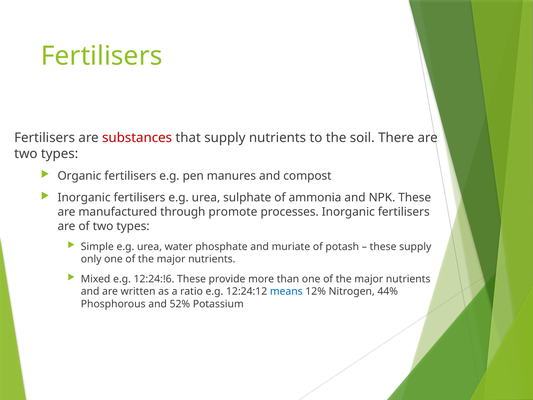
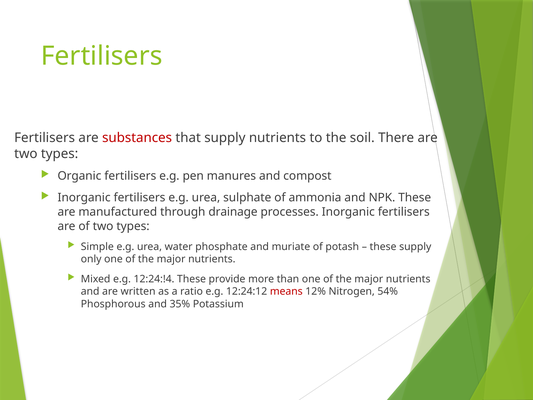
promote: promote -> drainage (233, 212)
12:24:!6: 12:24:!6 -> 12:24:!4 (154, 279)
means colour: blue -> red (286, 291)
44%: 44% -> 54% (388, 291)
52%: 52% -> 35% (180, 304)
